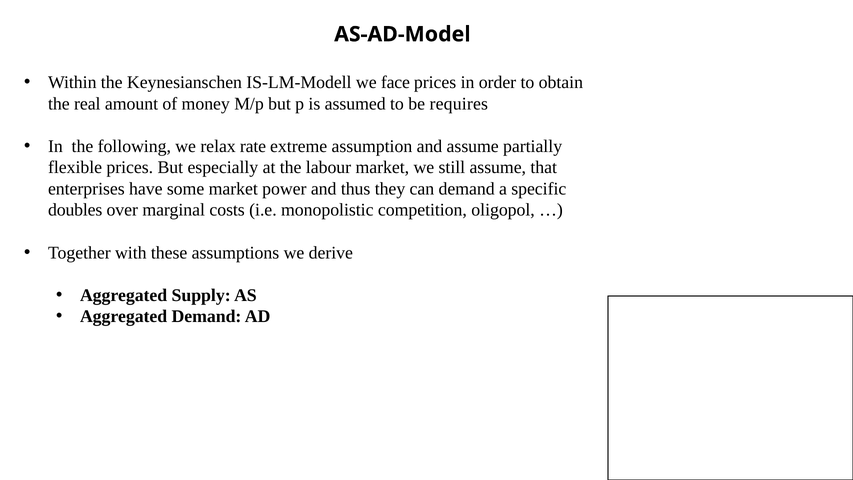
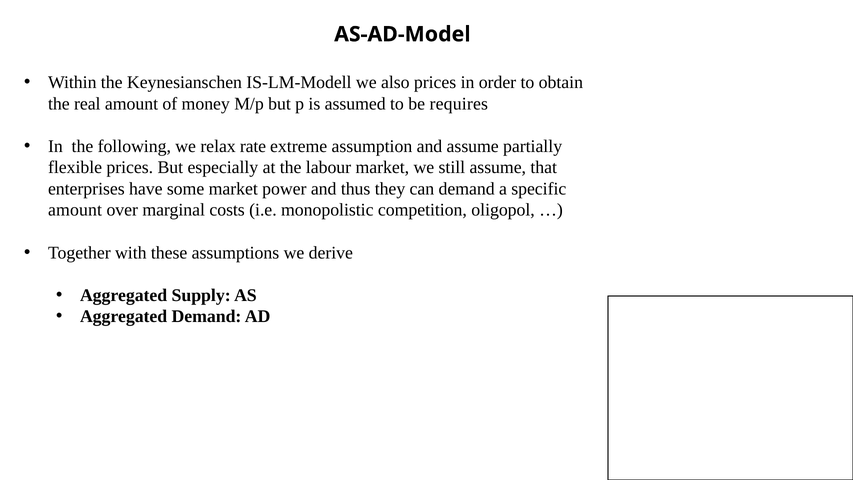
face: face -> also (395, 82)
doubles: doubles -> amount (75, 210)
